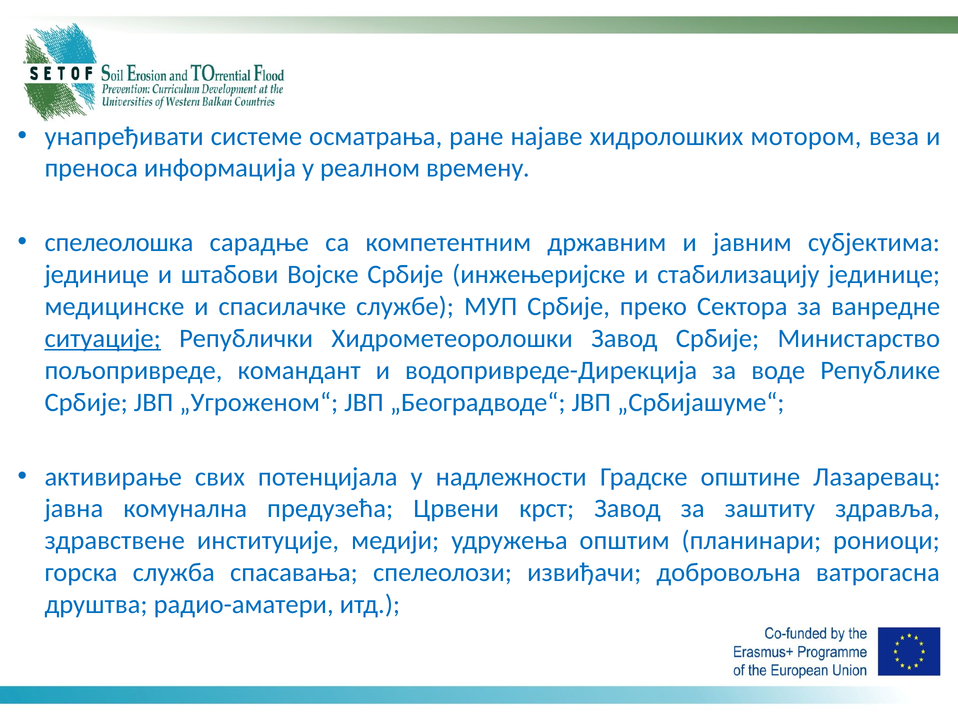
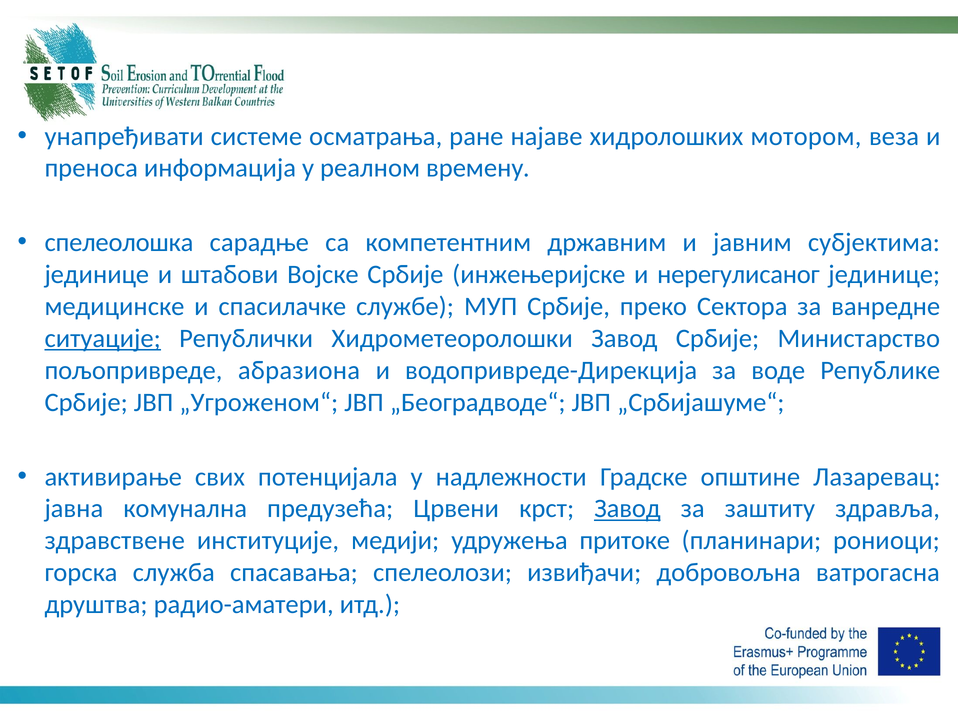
стабилизацију: стабилизацију -> нерегулисаног (738, 275)
командант: командант -> абразиона (299, 371)
Завод underline: none -> present (627, 509)
општим: општим -> притоке (625, 541)
